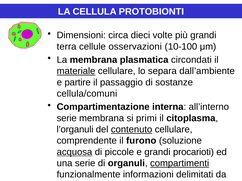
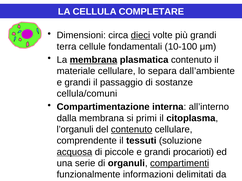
PROTOBIONTI: PROTOBIONTI -> COMPLETARE (151, 12)
dieci underline: none -> present (140, 35)
osservazioni: osservazioni -> fondamentali (135, 47)
membrana underline: none -> present (93, 60)
plasmatica circondati: circondati -> contenuto (191, 60)
materiale underline: present -> none (76, 71)
partire: partire -> grandi (78, 83)
serie: serie -> dalla (67, 118)
furono: furono -> tessuti (141, 141)
